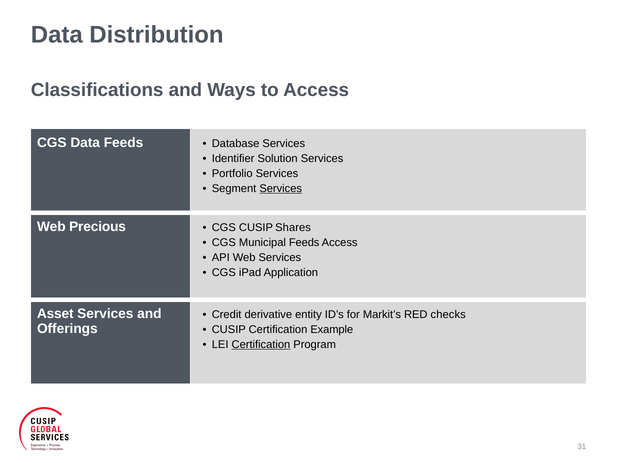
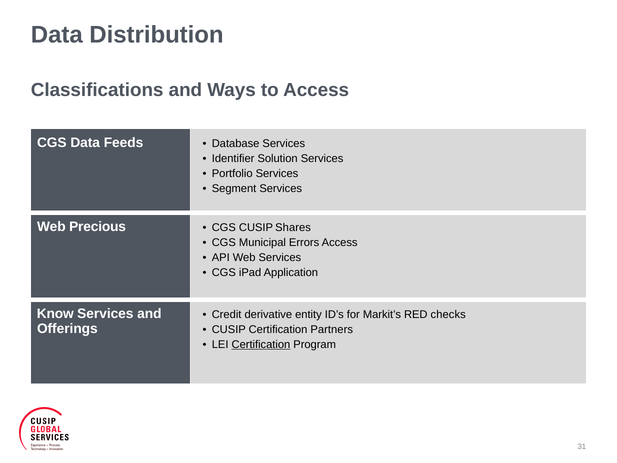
Services underline: present -> none (281, 188)
Municipal Feeds: Feeds -> Errors (304, 242)
Asset: Asset -> Know (55, 313)
Example: Example -> Partners (332, 329)
